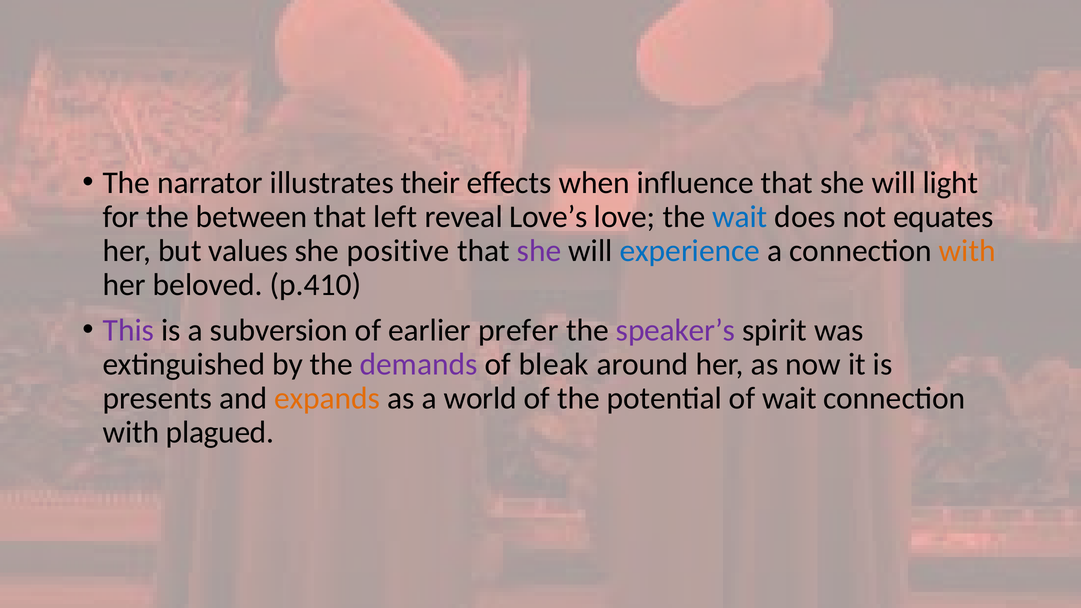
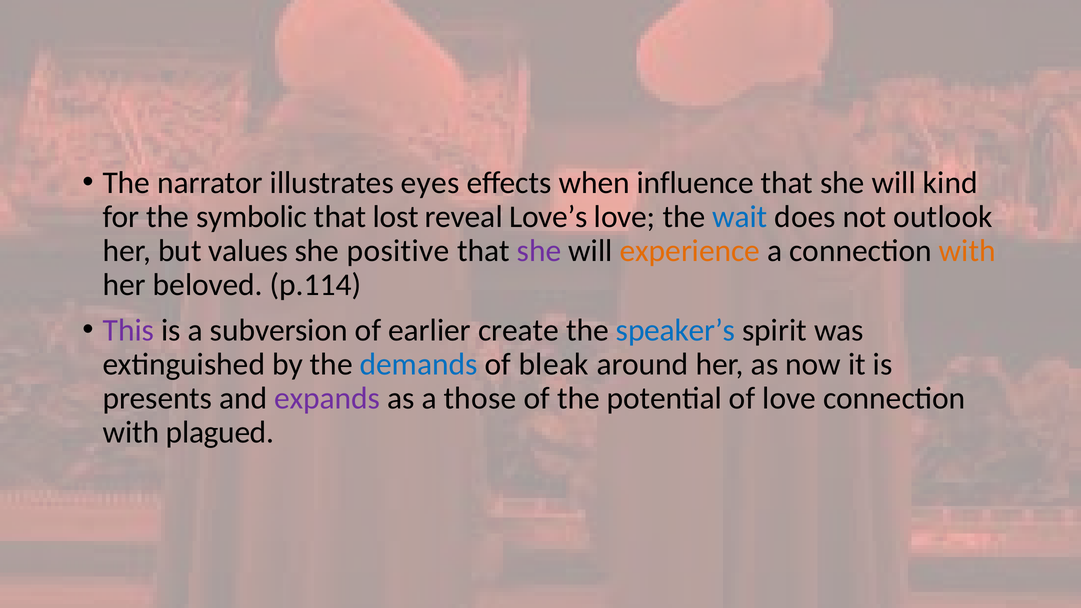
their: their -> eyes (430, 183)
light: light -> kind (950, 183)
between: between -> symbolic (252, 217)
left: left -> lost (396, 217)
equates: equates -> outlook (943, 217)
experience colour: blue -> orange (690, 251)
p.410: p.410 -> p.114 (315, 285)
prefer: prefer -> create (519, 330)
speaker’s colour: purple -> blue (676, 330)
demands colour: purple -> blue (419, 364)
expands colour: orange -> purple (327, 398)
world: world -> those (480, 398)
of wait: wait -> love (789, 398)
